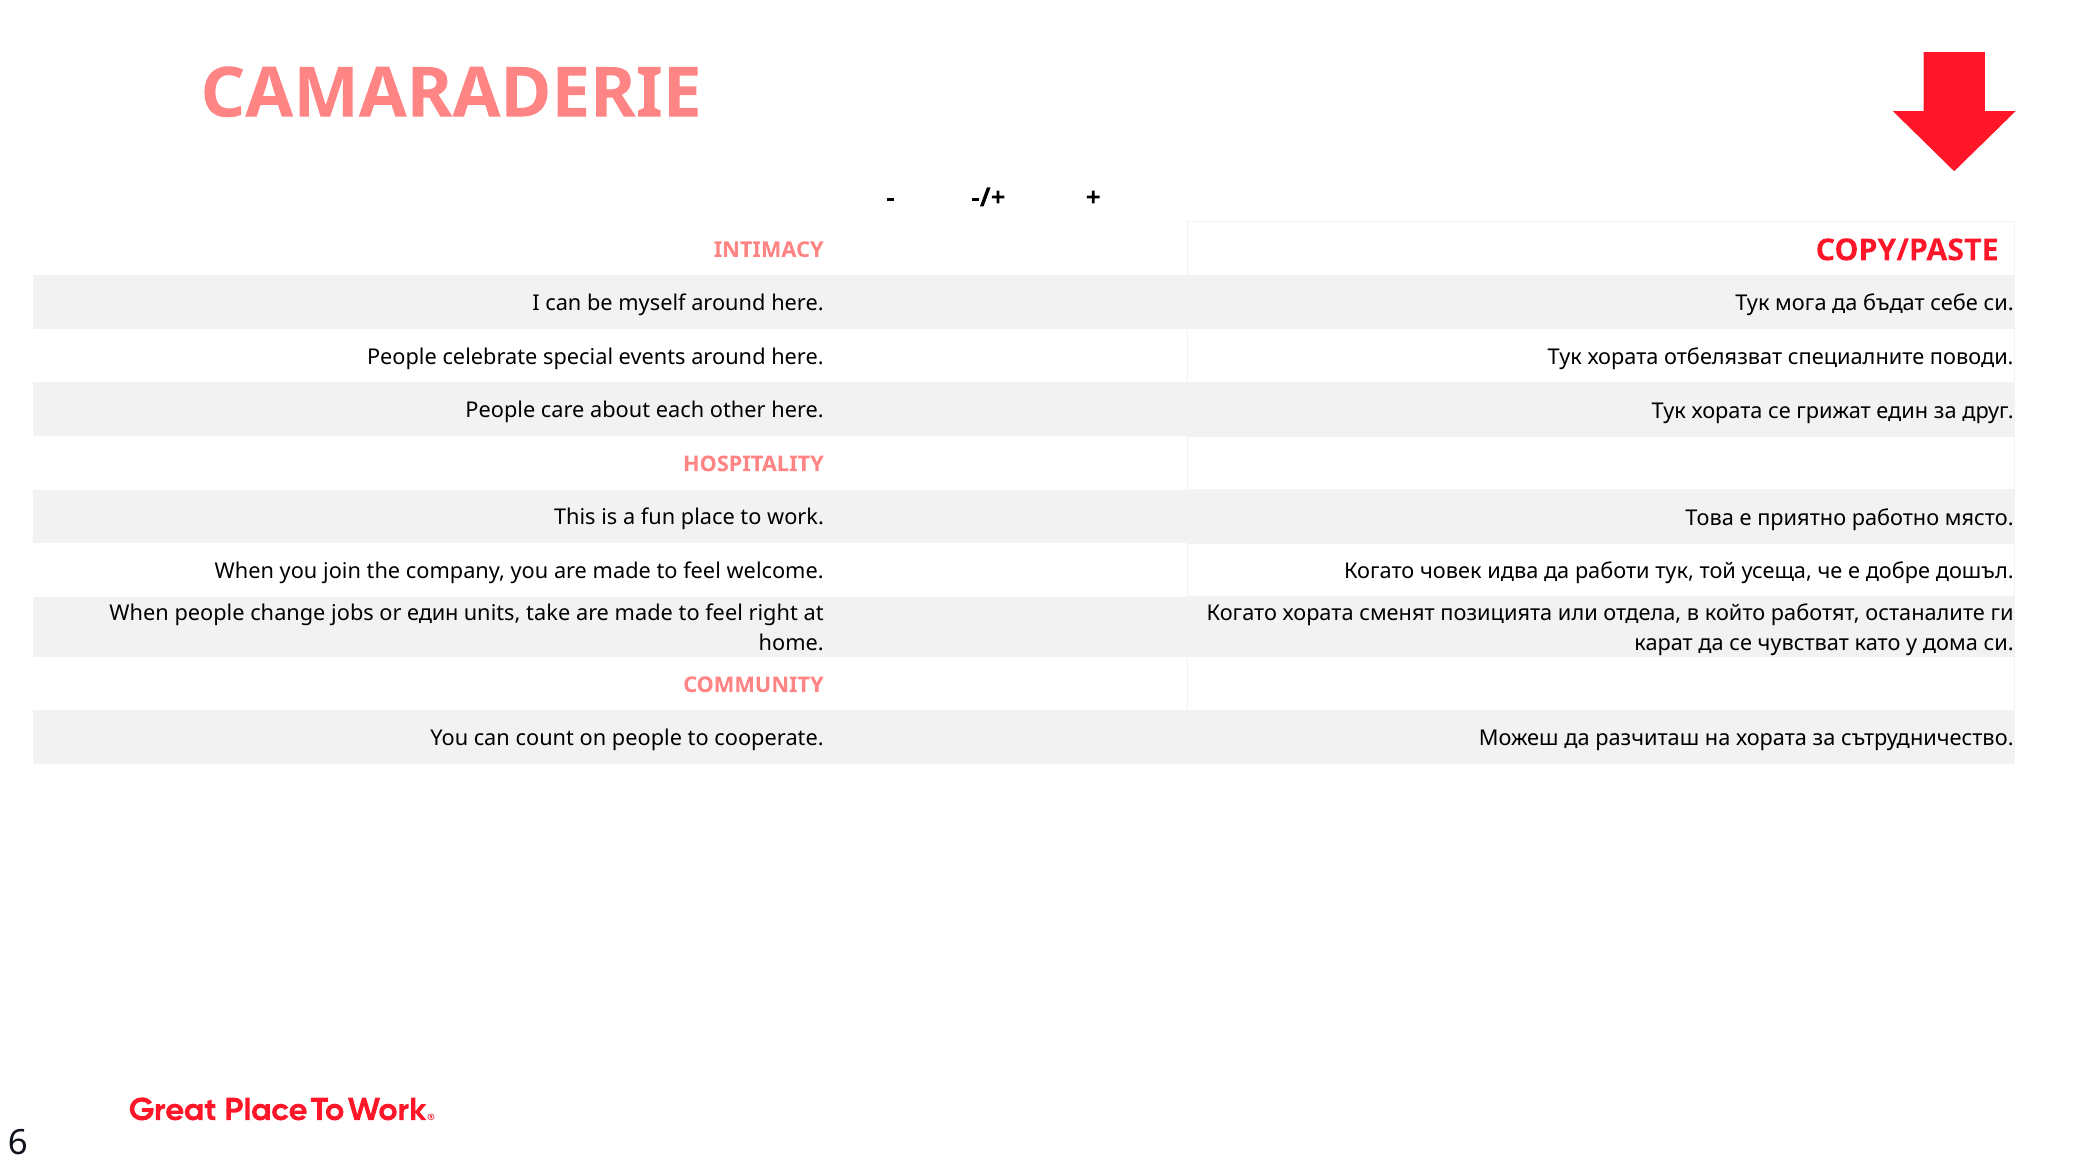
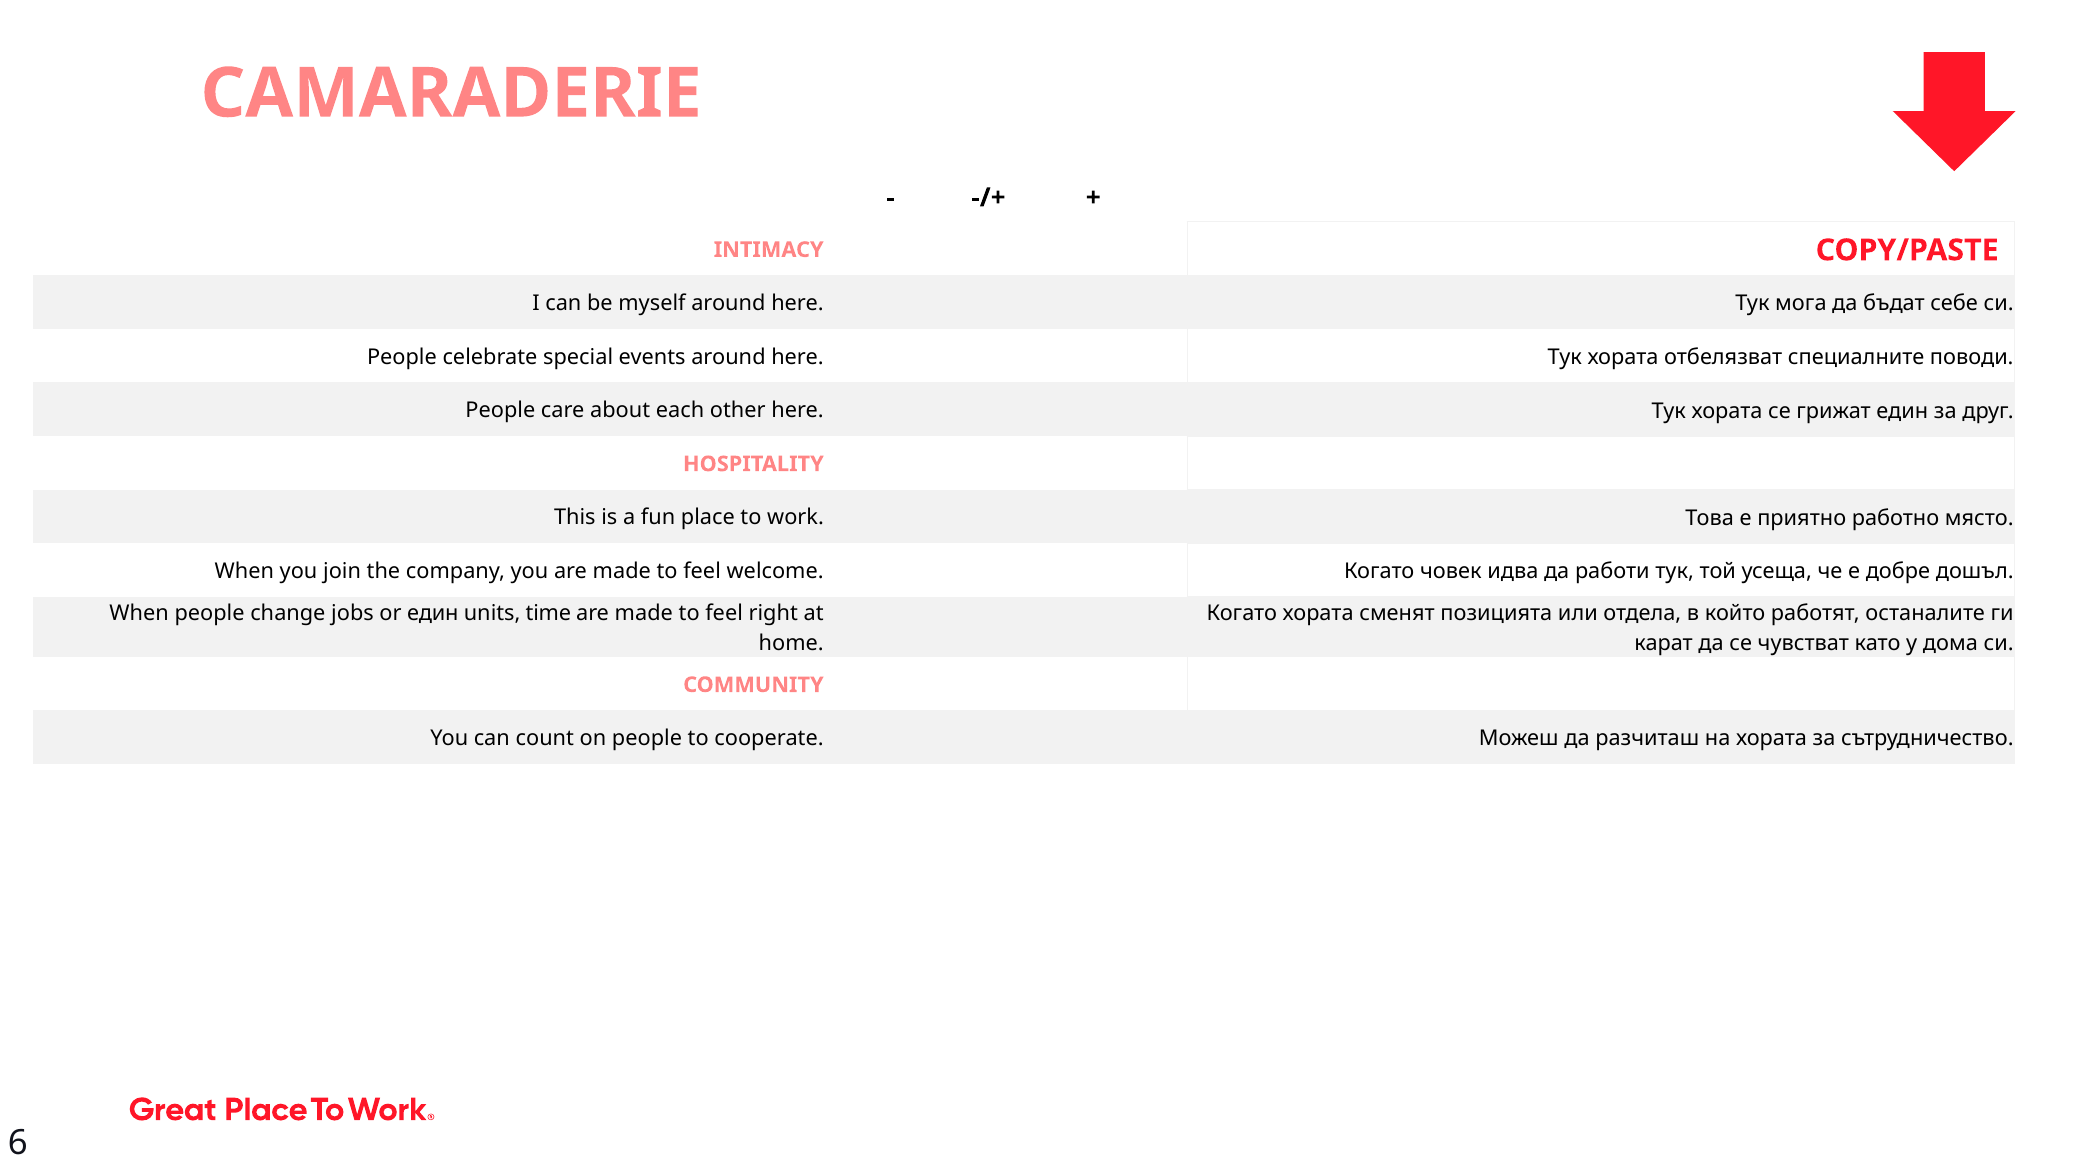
take: take -> time (548, 613)
